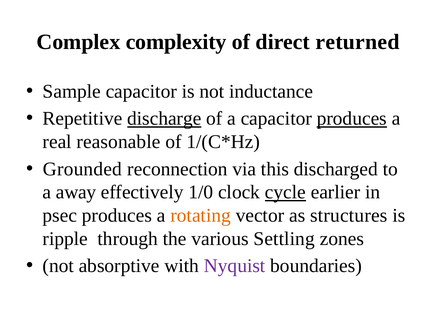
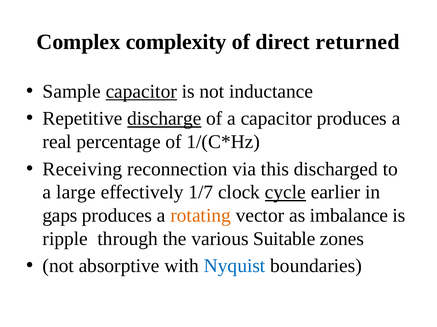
capacitor underline: none -> present (141, 92)
produces underline: present -> none (352, 119)
reasonable: reasonable -> percentage (119, 142)
Grounded: Grounded -> Receiving (82, 169)
away: away -> large (76, 193)
1/0: 1/0 -> 1/7 (201, 193)
psec: psec -> gaps (60, 216)
structures: structures -> imbalance (349, 216)
Settling: Settling -> Suitable (284, 239)
Nyquist colour: purple -> blue (235, 267)
